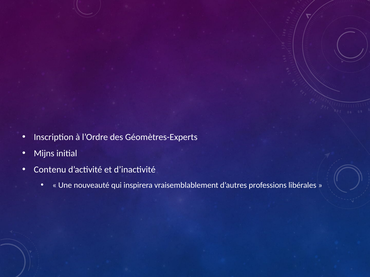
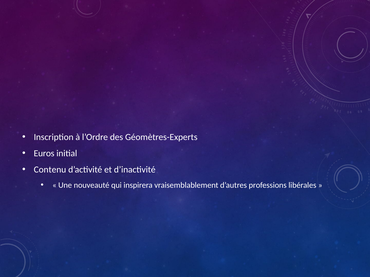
Mijns: Mijns -> Euros (44, 154)
